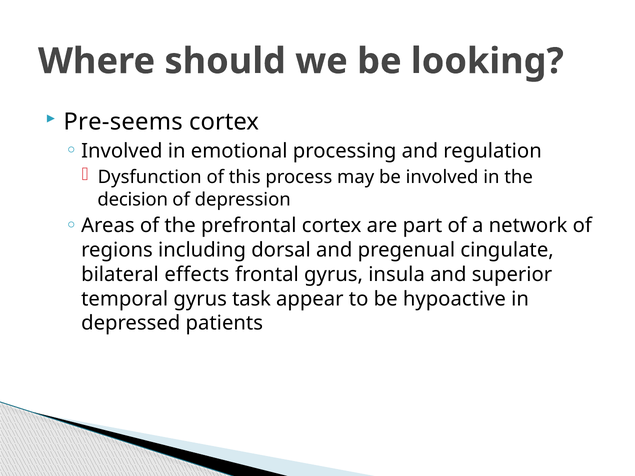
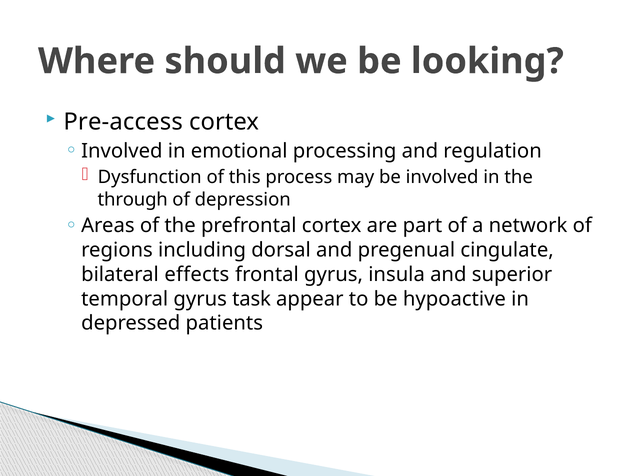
Pre-seems: Pre-seems -> Pre-access (123, 122)
decision: decision -> through (133, 200)
